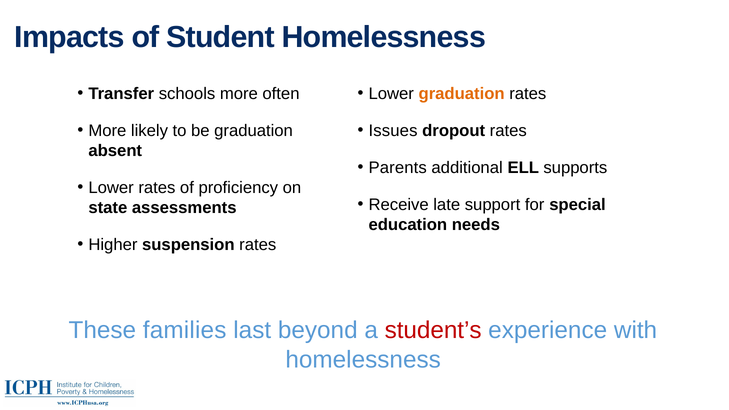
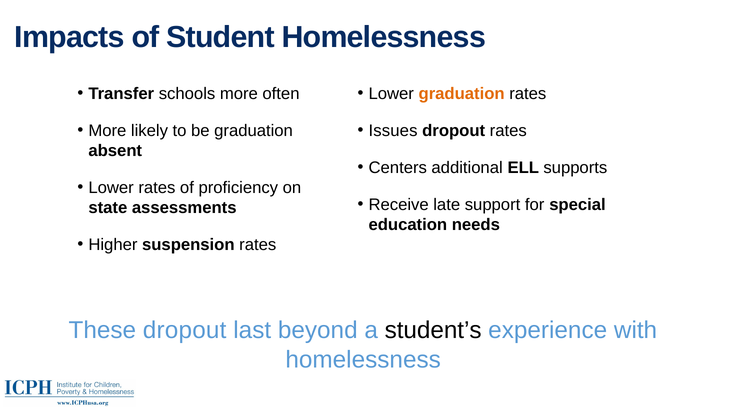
Parents: Parents -> Centers (398, 168)
These families: families -> dropout (185, 330)
student’s colour: red -> black (433, 330)
